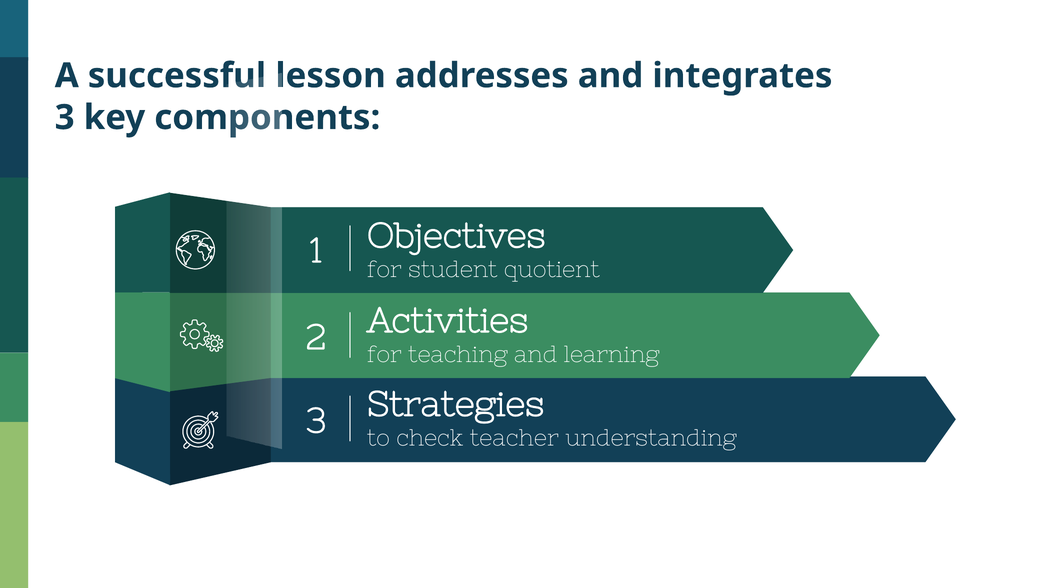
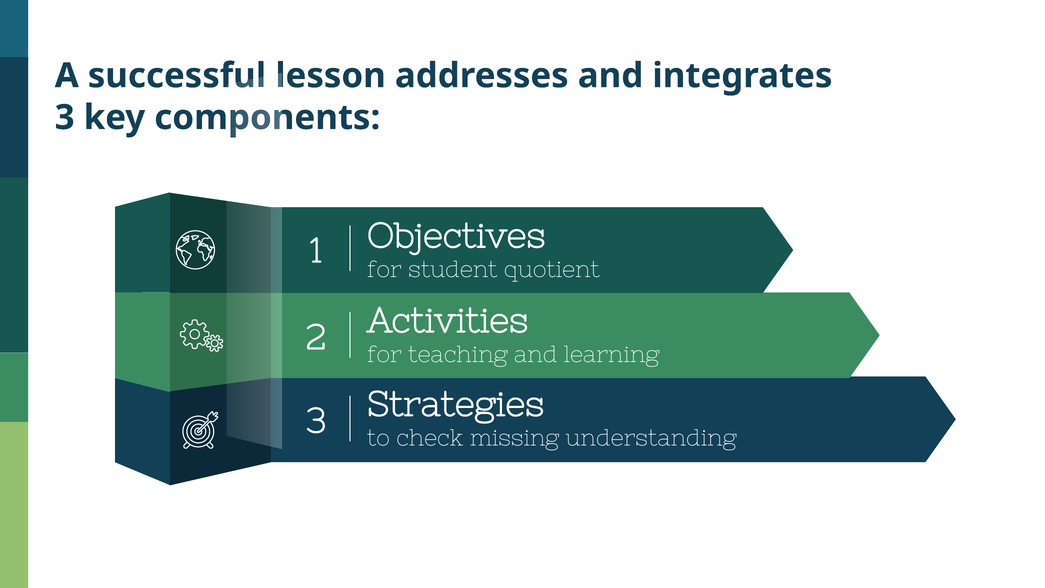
teacher: teacher -> missing (514, 438)
